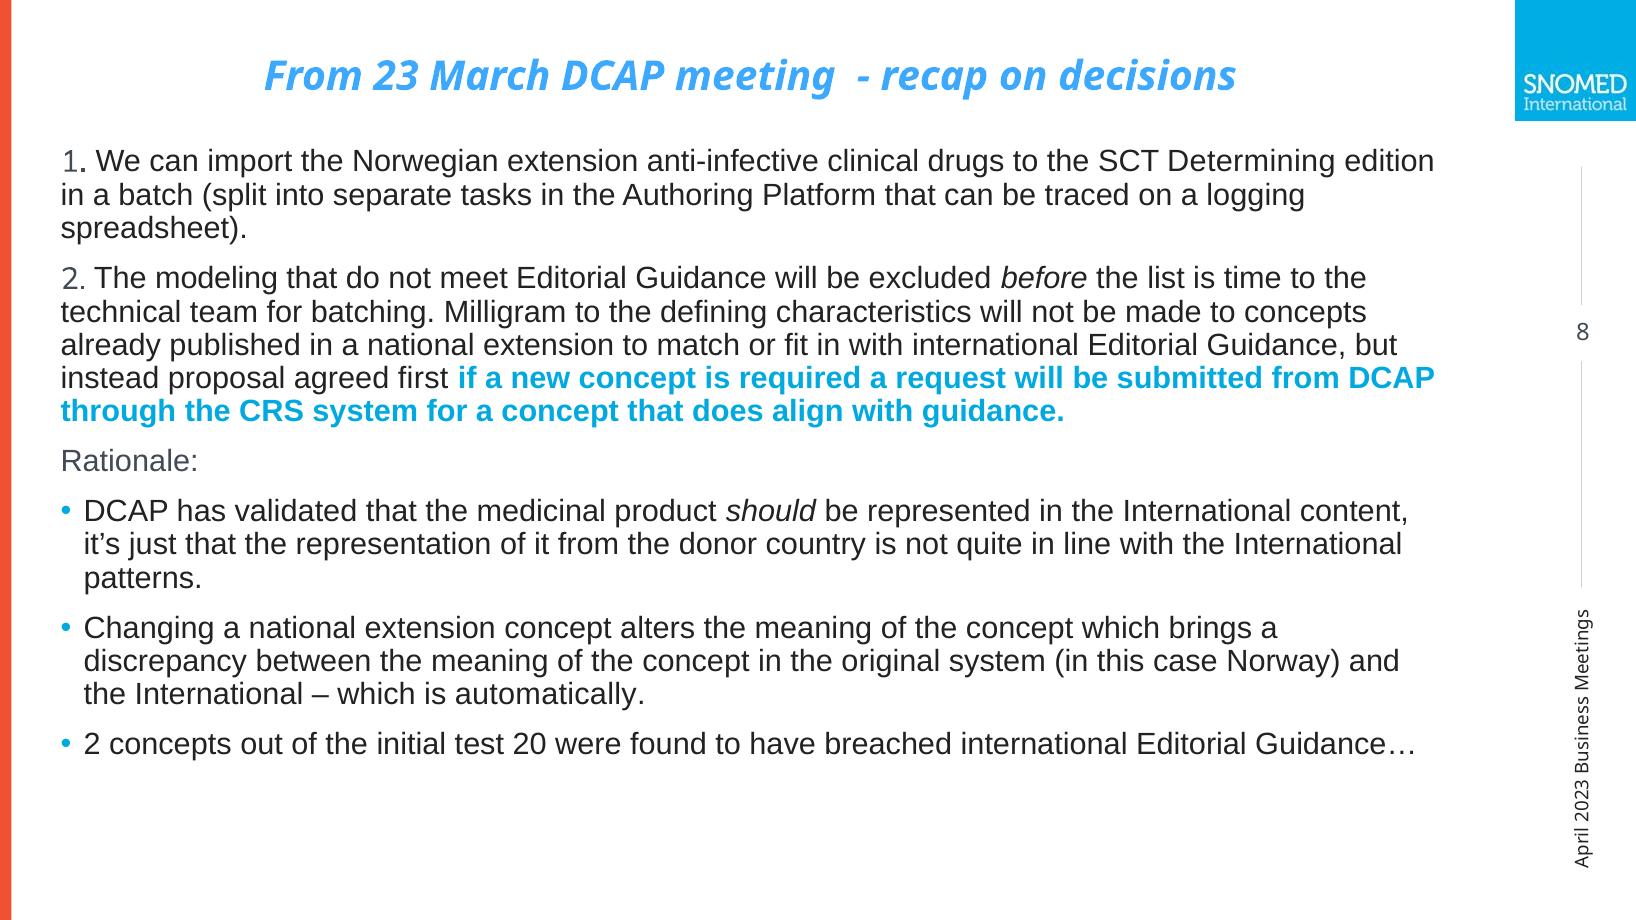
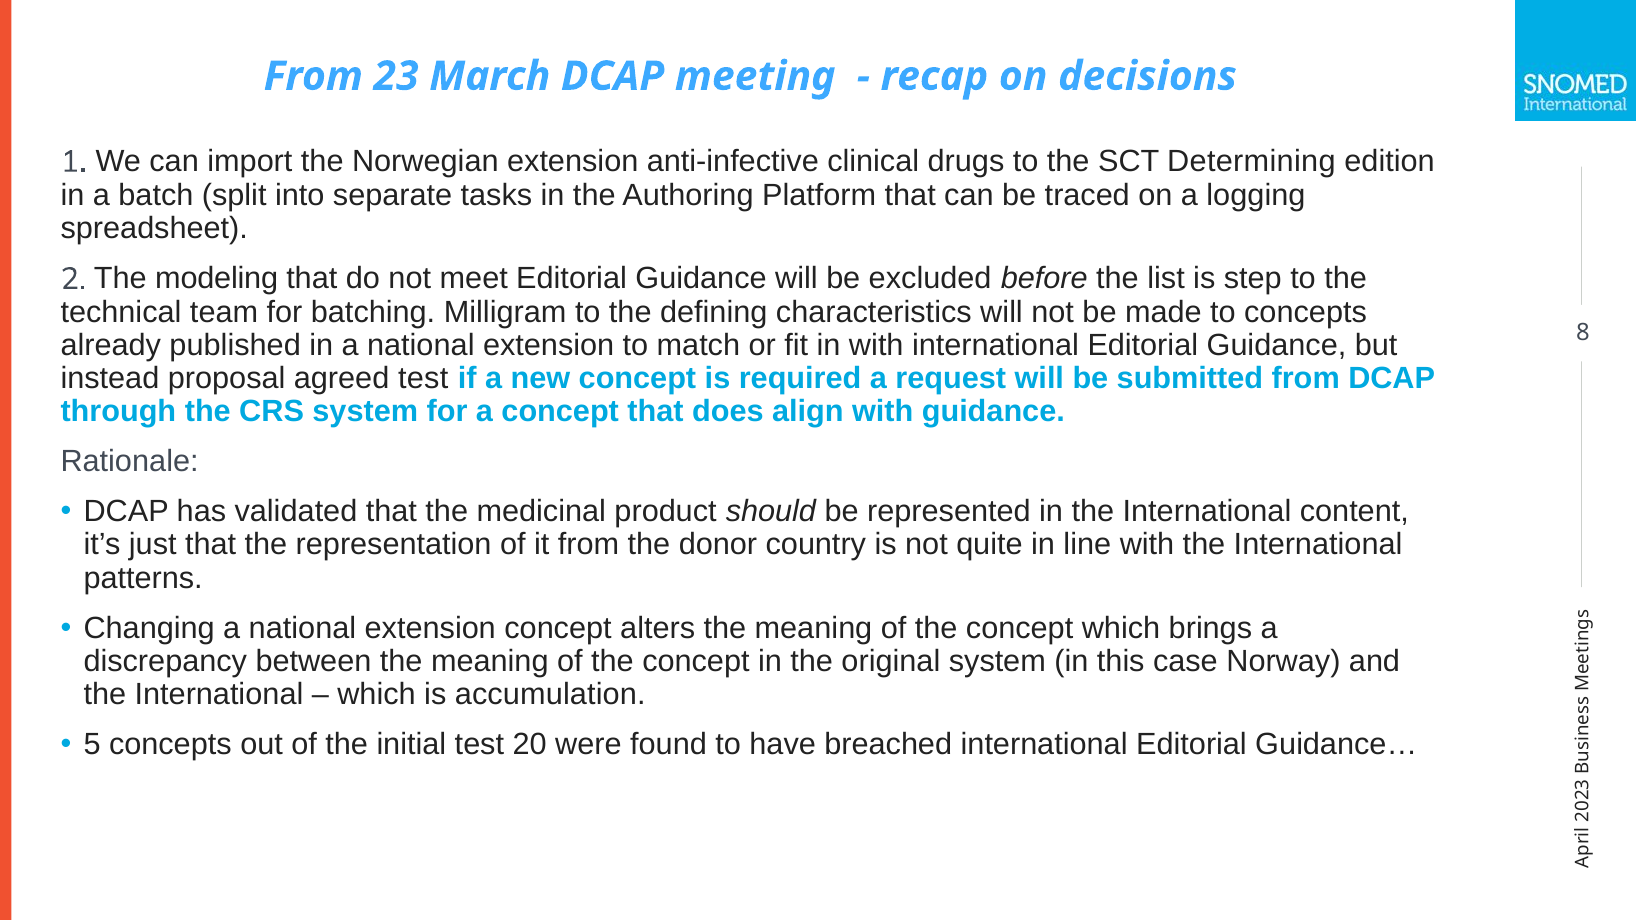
time: time -> step (1253, 279)
agreed first: first -> test (423, 378)
automatically: automatically -> accumulation (550, 695)
2: 2 -> 5 (92, 745)
